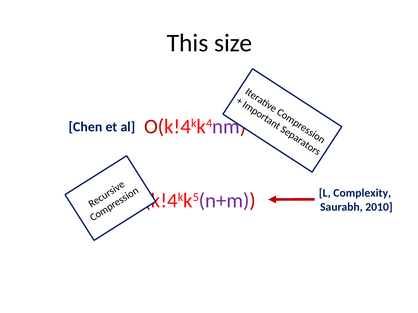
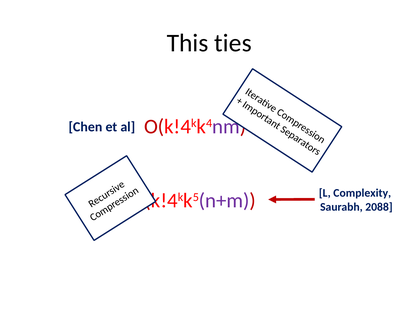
size: size -> ties (233, 43)
2010: 2010 -> 2088 (379, 207)
